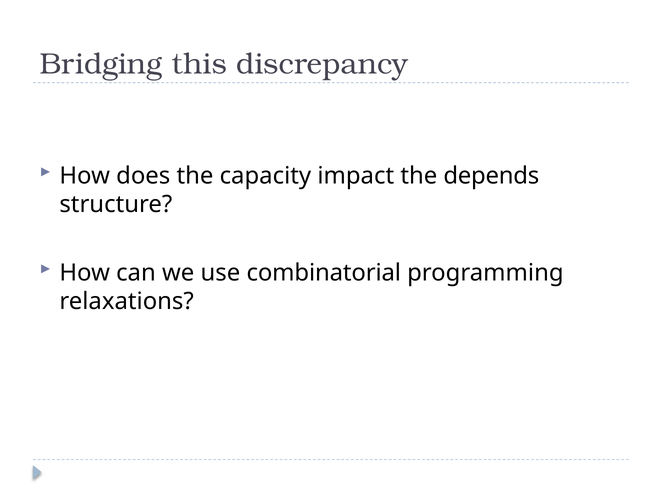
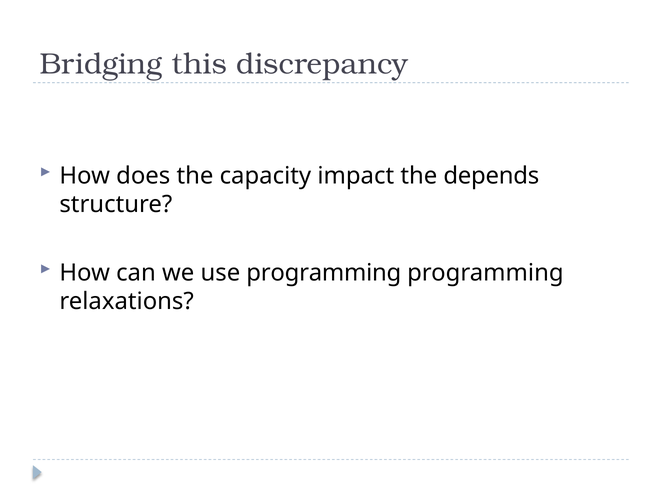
use combinatorial: combinatorial -> programming (324, 273)
